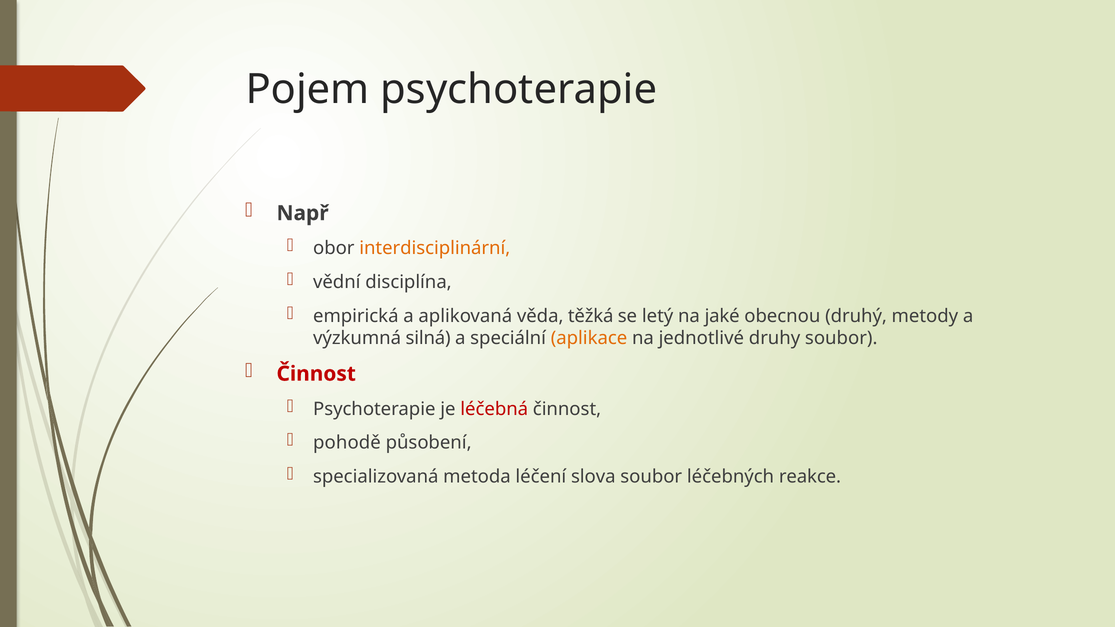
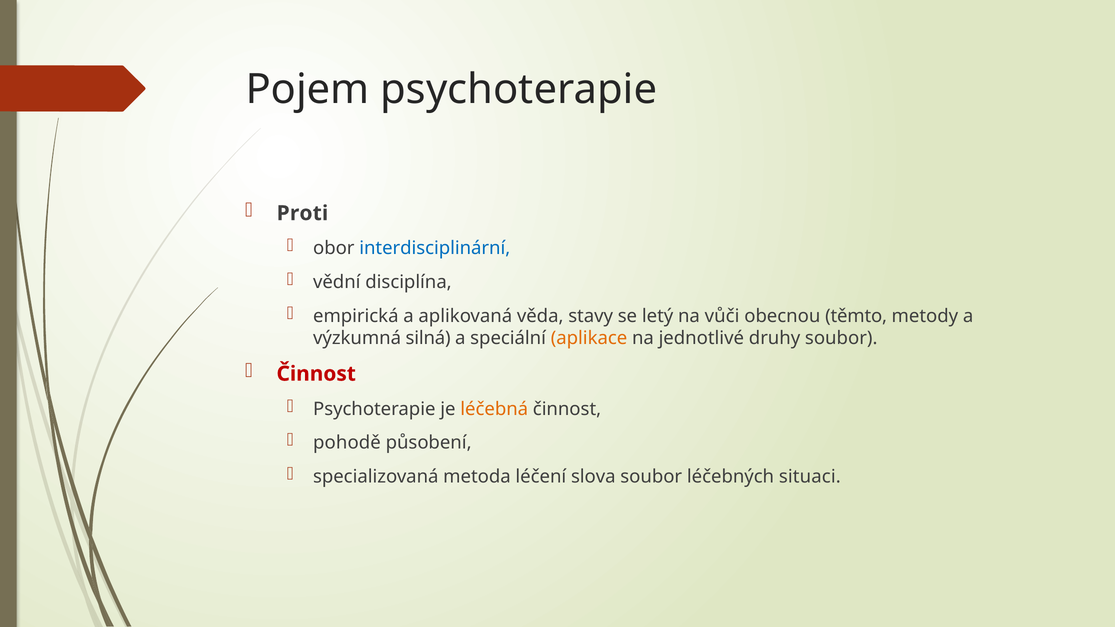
Např: Např -> Proti (302, 213)
interdisciplinární colour: orange -> blue (435, 248)
těžká: těžká -> stavy (591, 316)
jaké: jaké -> vůči (722, 316)
druhý: druhý -> těmto (856, 316)
léčebná colour: red -> orange (494, 409)
reakce: reakce -> situaci (810, 477)
